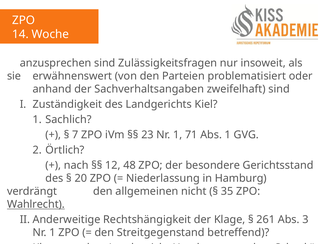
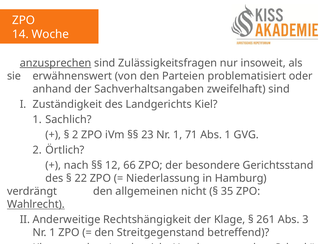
anzusprechen underline: none -> present (56, 63)
7: 7 -> 2 (75, 135)
48: 48 -> 66 (130, 165)
20: 20 -> 22 (81, 178)
